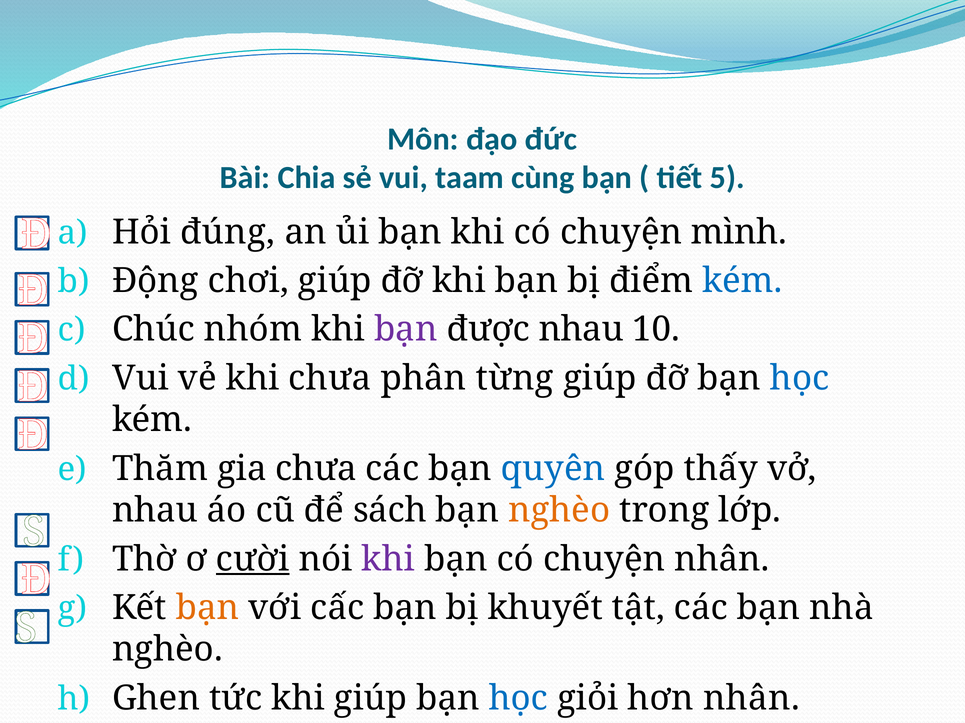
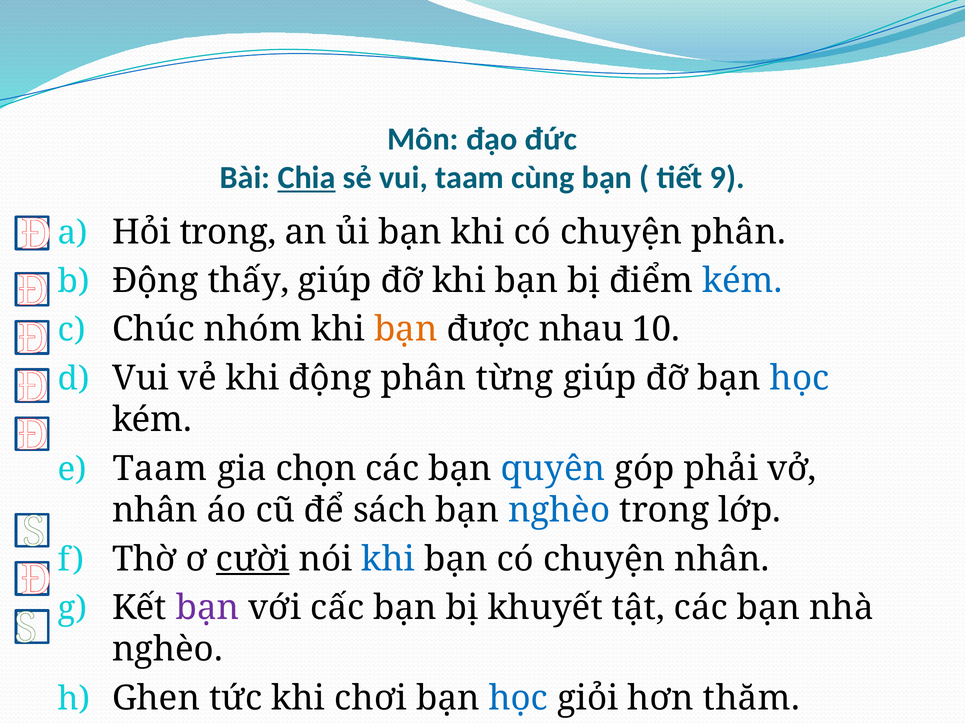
Chia underline: none -> present (307, 178)
5: 5 -> 9 (727, 178)
Hỏi đúng: đúng -> trong (228, 232)
chuyện mình: mình -> phân (739, 232)
chơi: chơi -> thấy (249, 281)
bạn colour: purple -> orange (406, 330)
khi chưa: chưa -> động (330, 379)
Thăm: Thăm -> Taam (160, 469)
gia chưa: chưa -> chọn (316, 469)
thấy: thấy -> phải (721, 469)
nhau: nhau -> nhân (155, 511)
nghèo colour: orange -> blue (559, 511)
khi colour: purple -> blue (388, 560)
bạn colour: orange -> purple (207, 608)
khi giúp: giúp -> chơi (370, 699)
hơn nhân: nhân -> thăm (751, 699)
